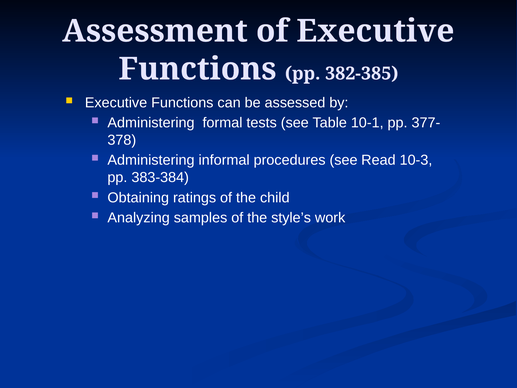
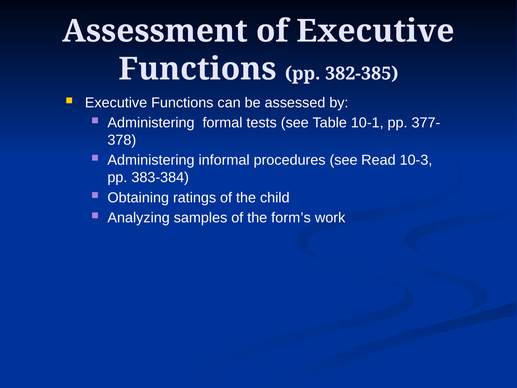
style’s: style’s -> form’s (291, 218)
